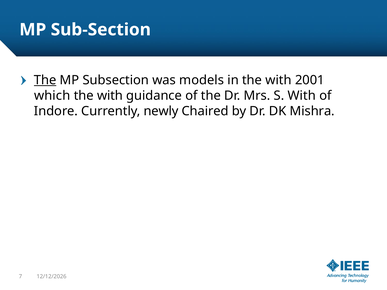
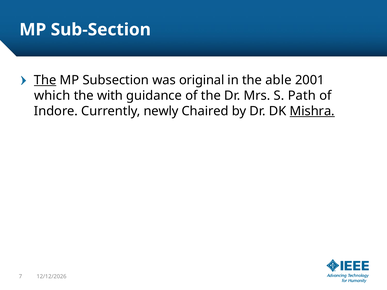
models: models -> original (202, 80)
in the with: with -> able (278, 80)
S With: With -> Path (302, 96)
Mishra underline: none -> present (312, 111)
